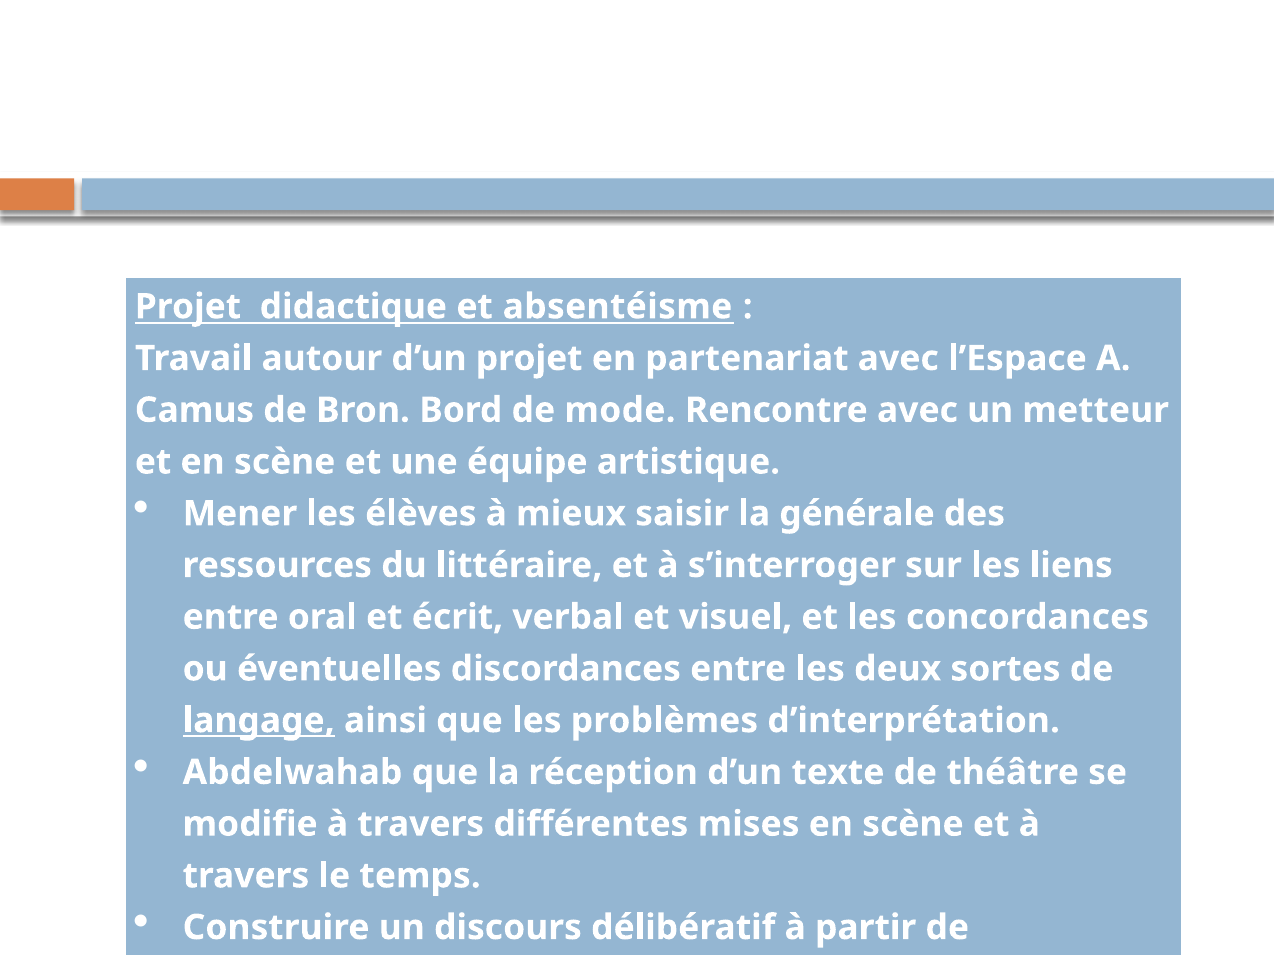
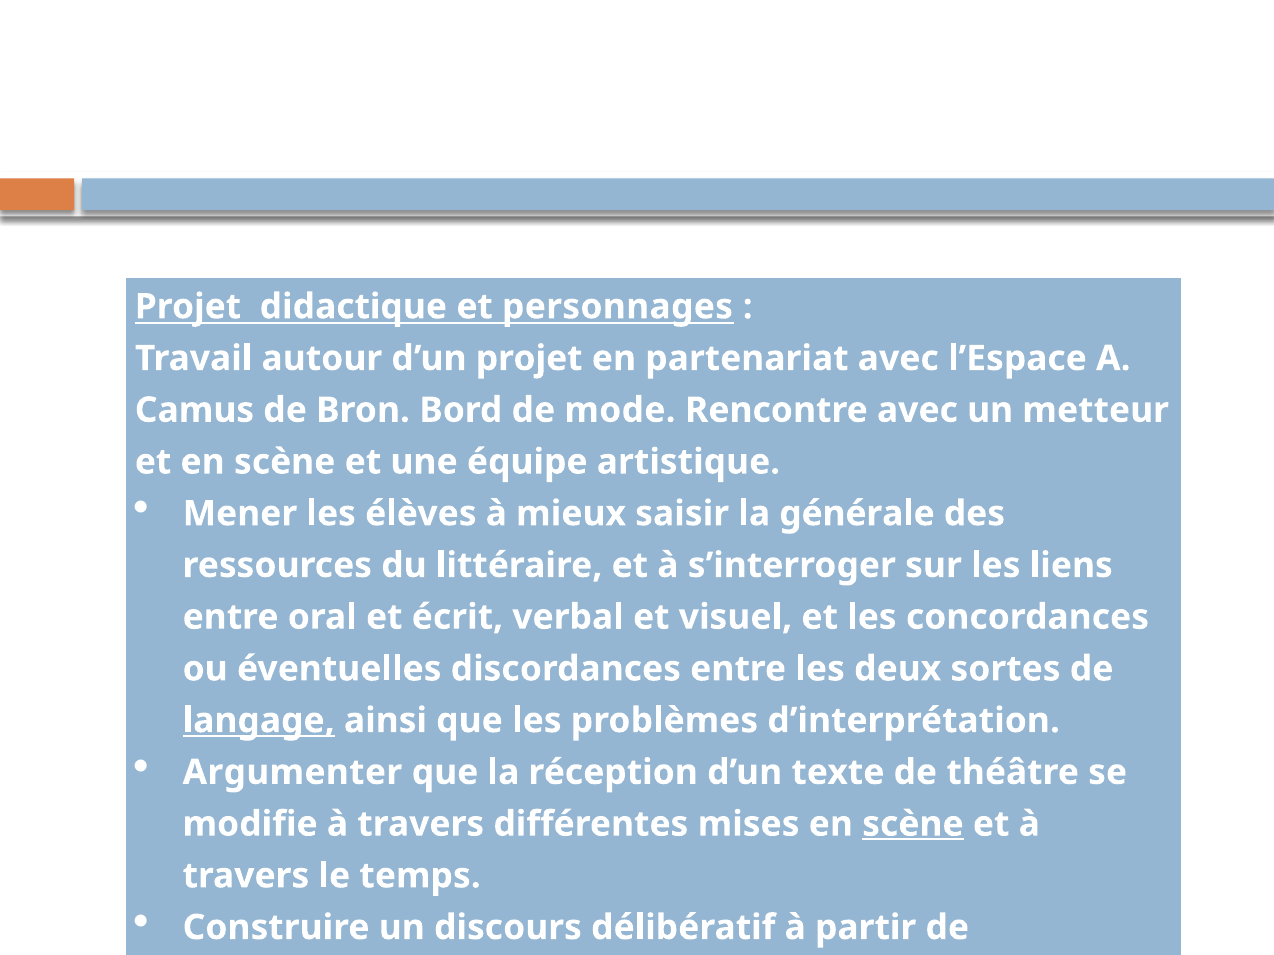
absentéisme: absentéisme -> personnages (618, 307)
Abdelwahab: Abdelwahab -> Argumenter (292, 773)
scène underline: none -> present (913, 824)
